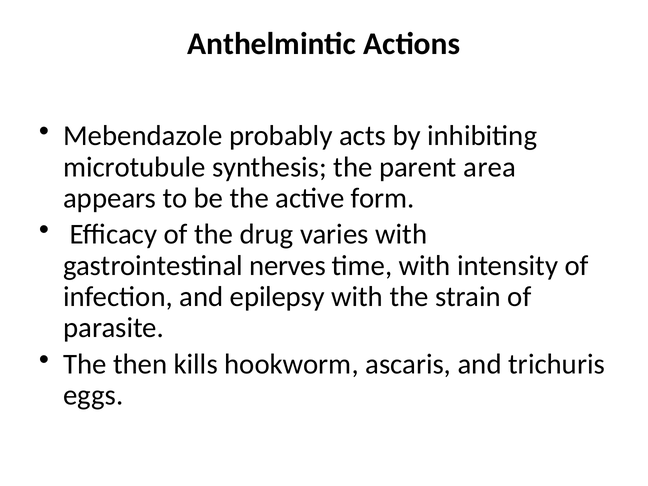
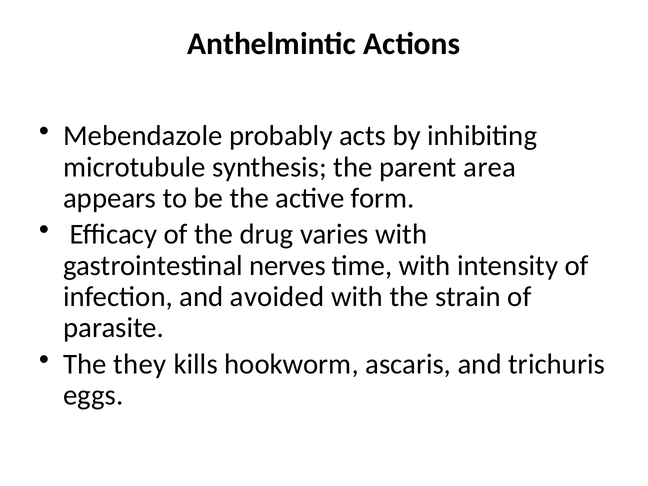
epilepsy: epilepsy -> avoided (277, 297)
then: then -> they (140, 364)
